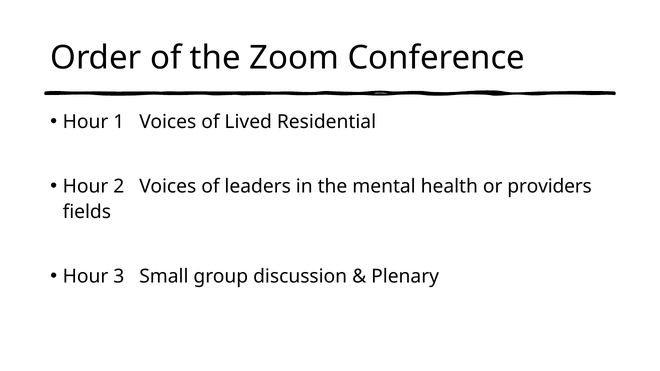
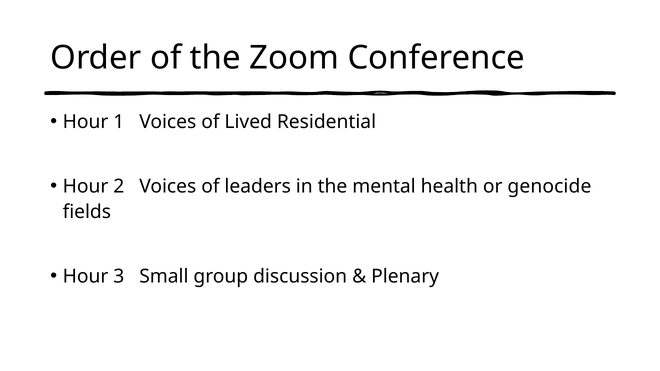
providers: providers -> genocide (549, 187)
